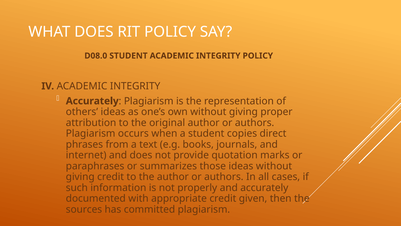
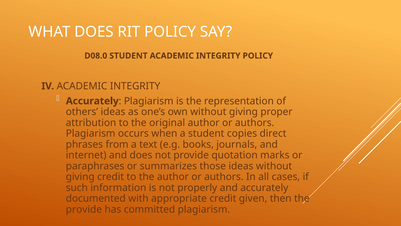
sources: sources -> provide (84, 209)
